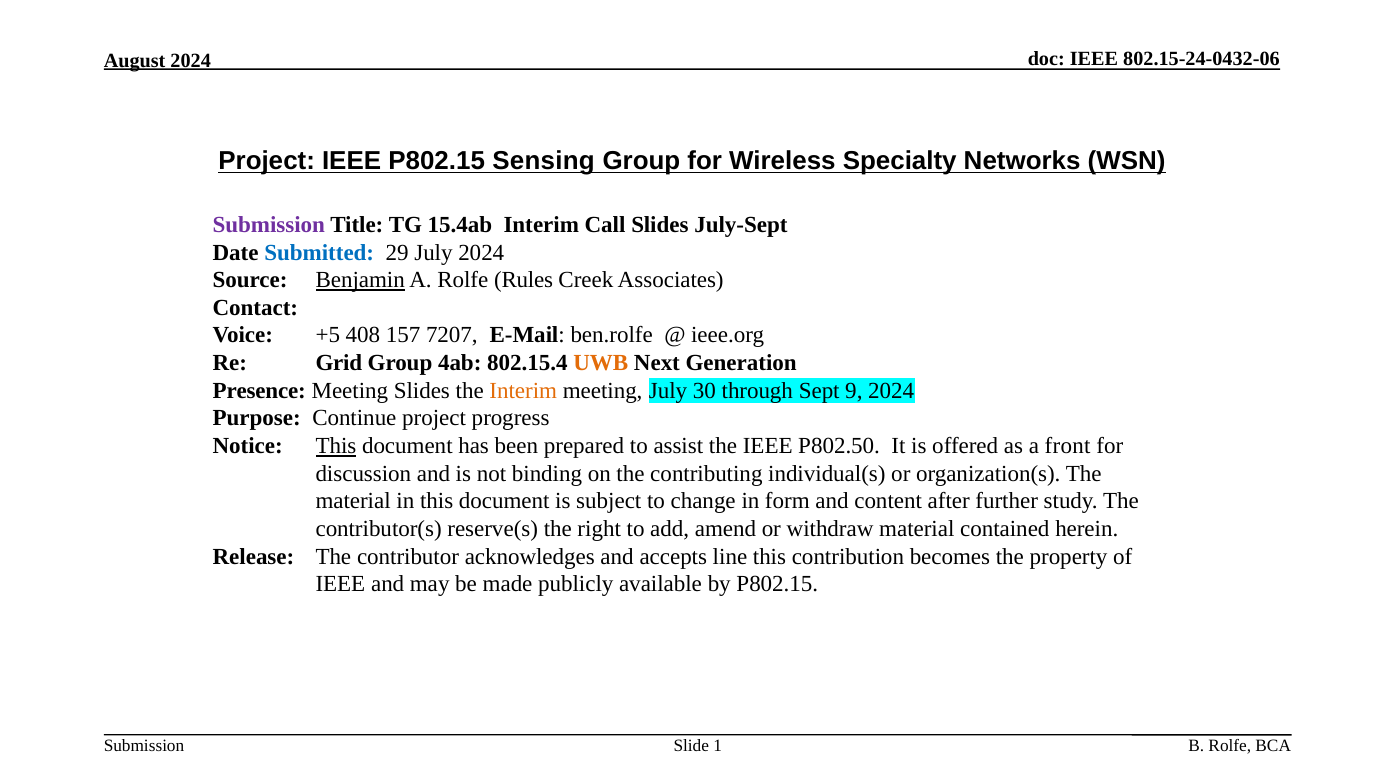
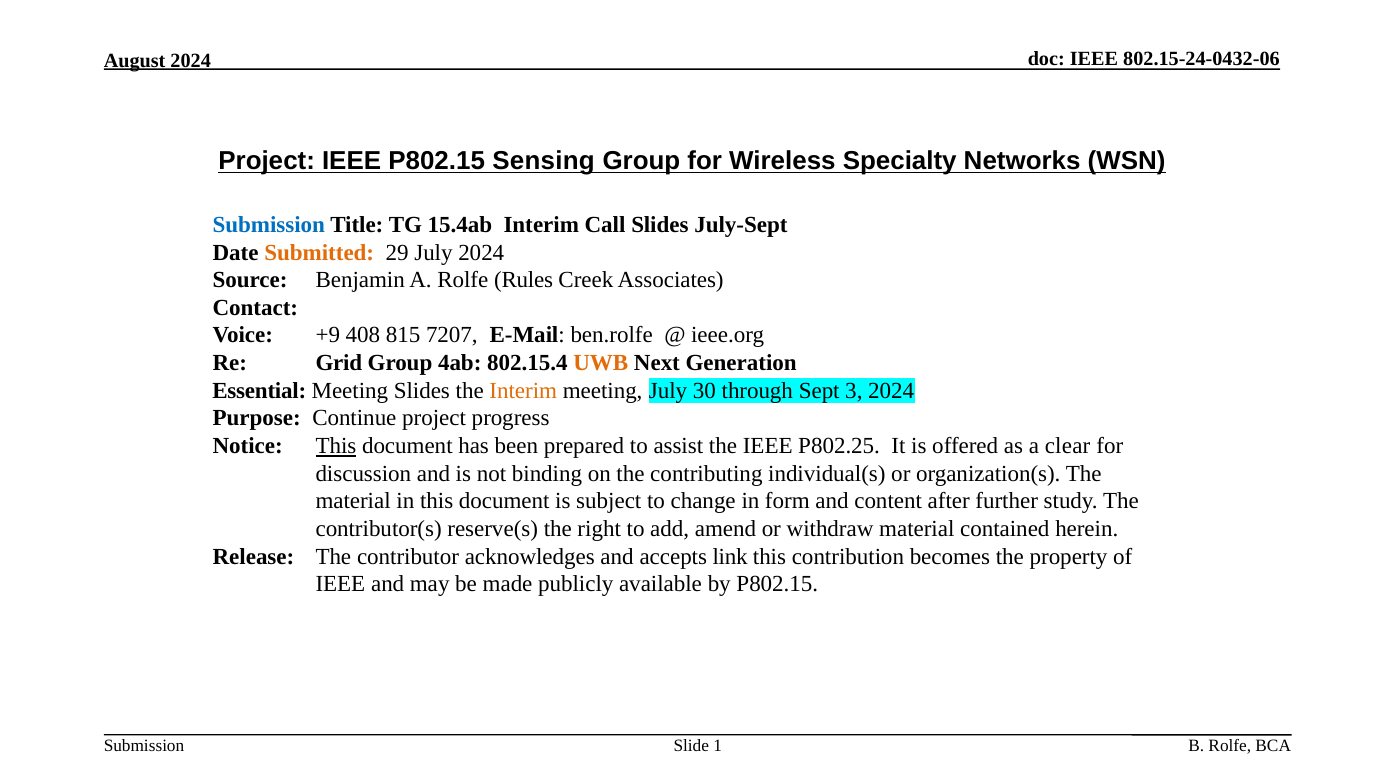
Submission colour: purple -> blue (269, 225)
Submitted colour: blue -> orange (319, 253)
Benjamin underline: present -> none (360, 280)
+5: +5 -> +9 (328, 336)
157: 157 -> 815 (403, 336)
Presence: Presence -> Essential (259, 391)
9: 9 -> 3 (854, 391)
P802.50: P802.50 -> P802.25 (839, 446)
front: front -> clear (1068, 446)
line: line -> link (730, 557)
